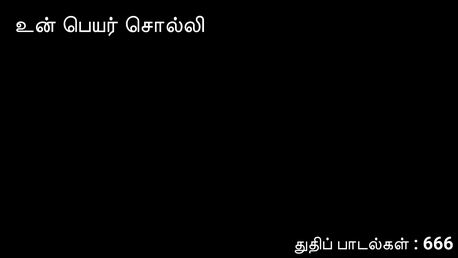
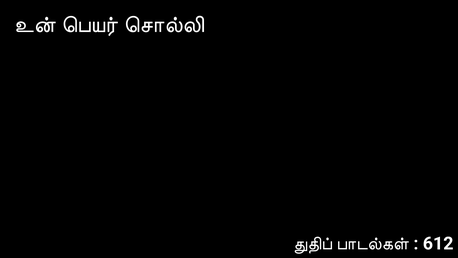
666: 666 -> 612 (438, 243)
